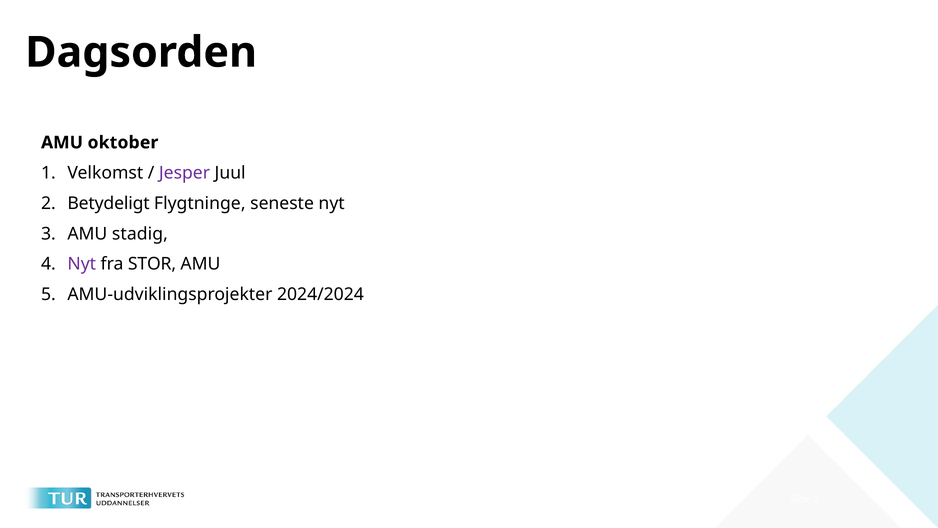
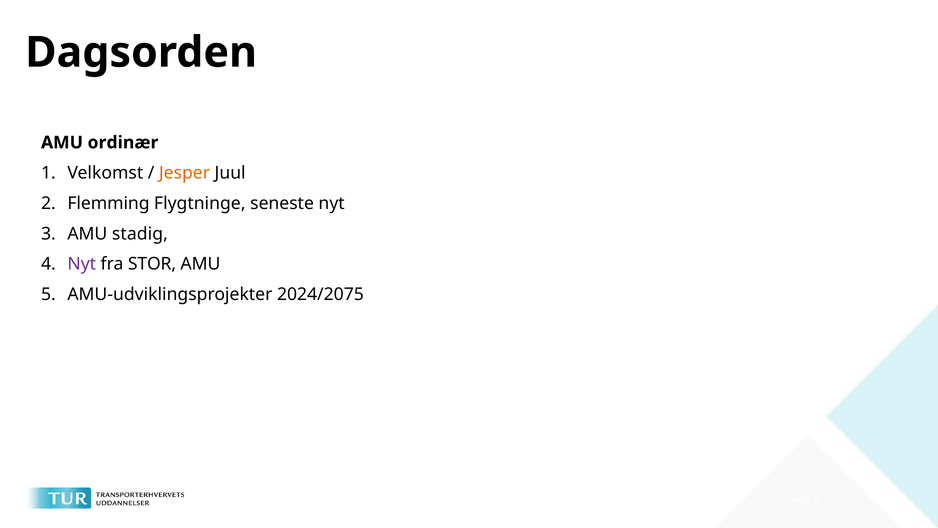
oktober: oktober -> ordinær (123, 142)
Jesper colour: purple -> orange (184, 173)
Betydeligt: Betydeligt -> Flemming (108, 203)
2024/2024: 2024/2024 -> 2024/2075 (320, 294)
